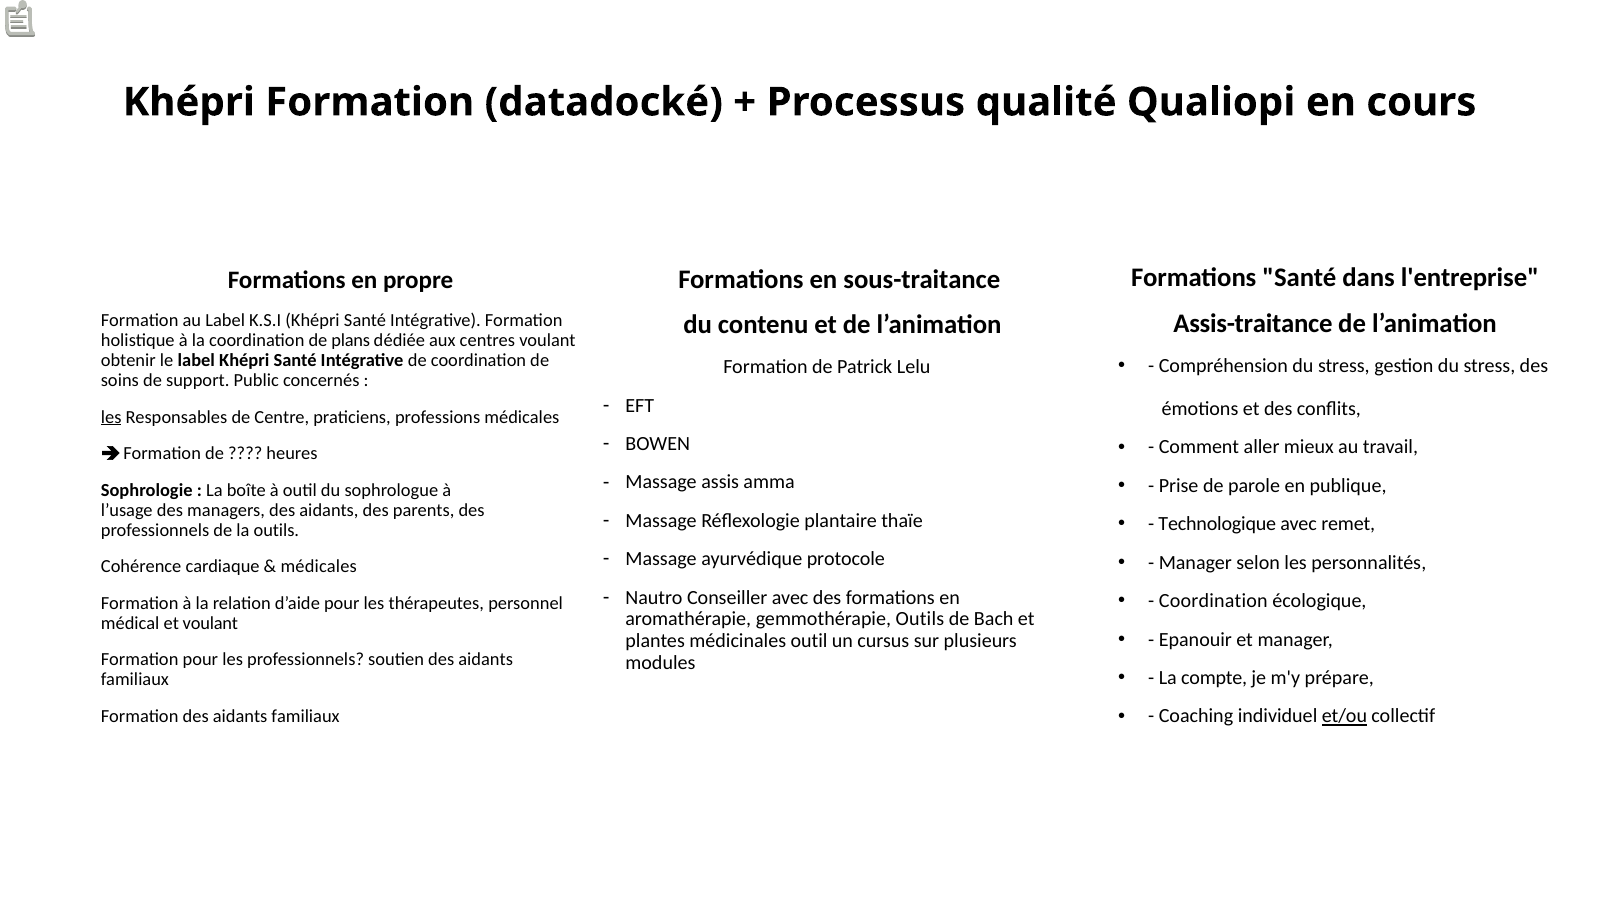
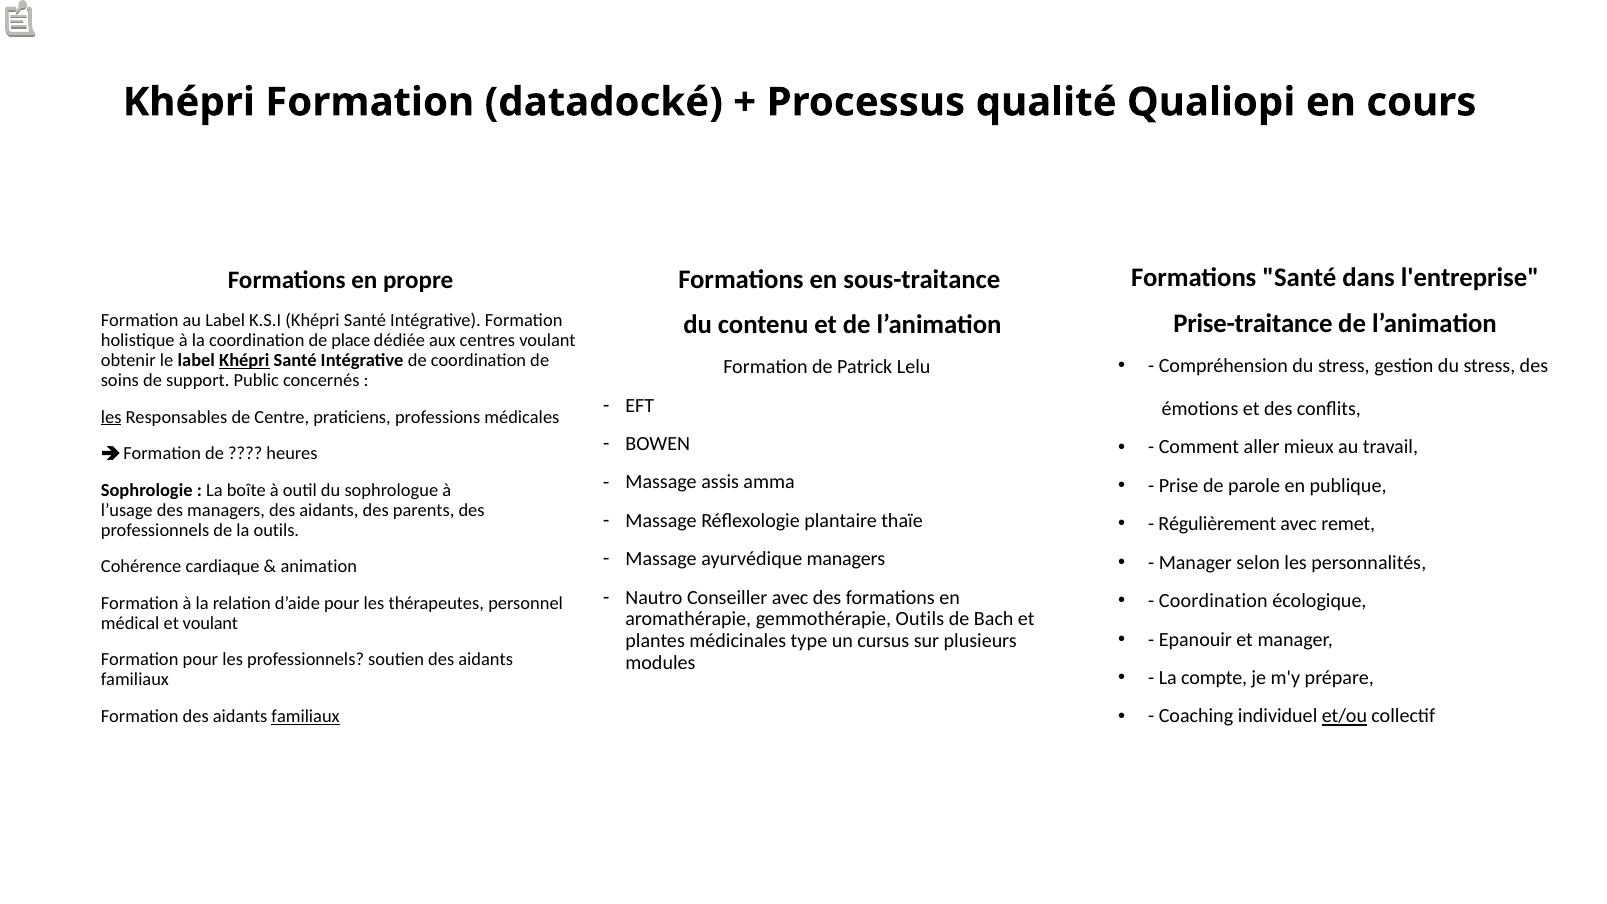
Assis-traitance: Assis-traitance -> Prise-traitance (1253, 323)
plans: plans -> place (351, 341)
Khépri underline: none -> present (244, 360)
Technologique: Technologique -> Régulièrement (1217, 524)
ayurvédique protocole: protocole -> managers (846, 559)
médicales: médicales -> animation (319, 567)
médicinales outil: outil -> type (809, 641)
familiaux underline: none -> present (306, 716)
